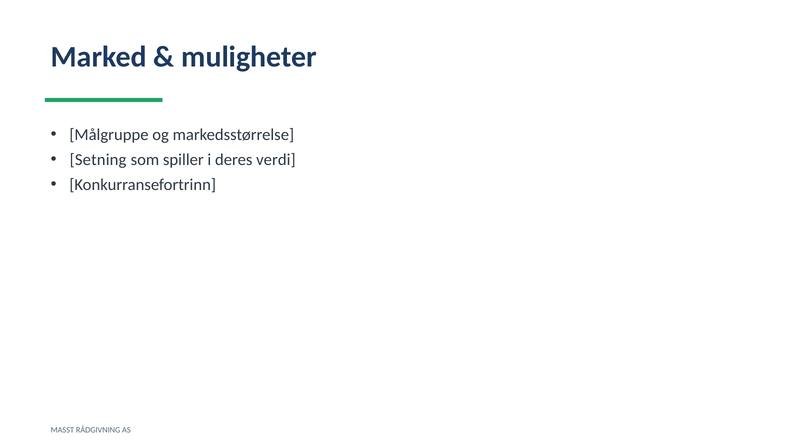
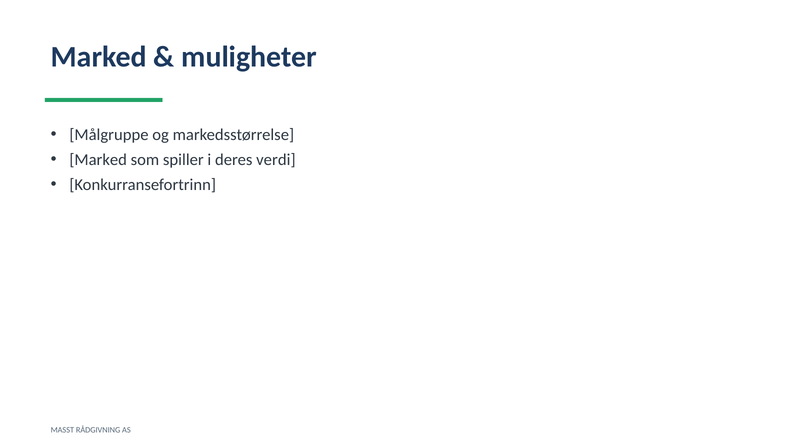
Setning: Setning -> Marked (98, 160)
